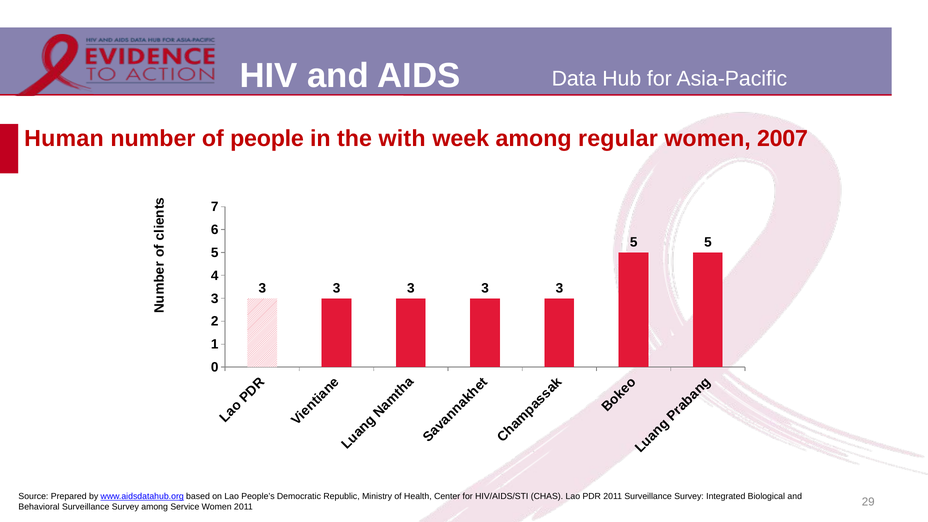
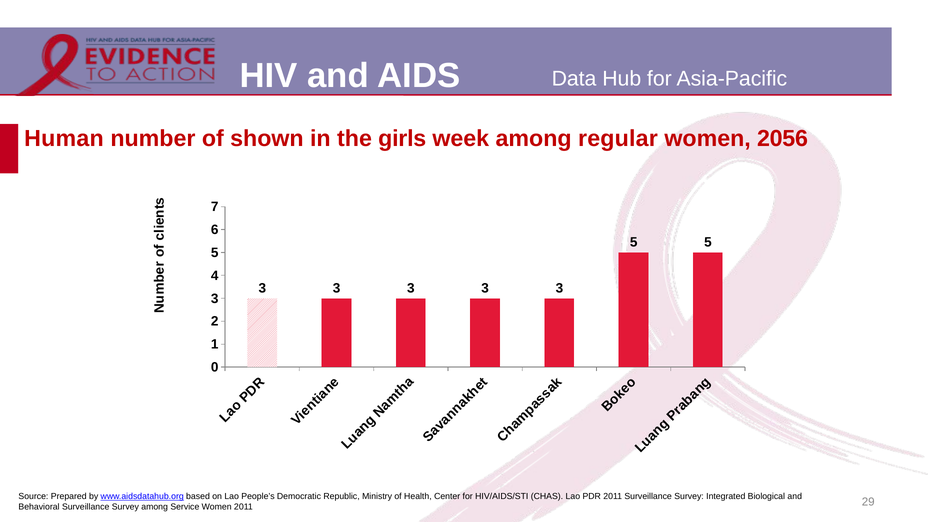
people: people -> shown (267, 139)
with: with -> girls (402, 139)
2007: 2007 -> 2056 (782, 139)
